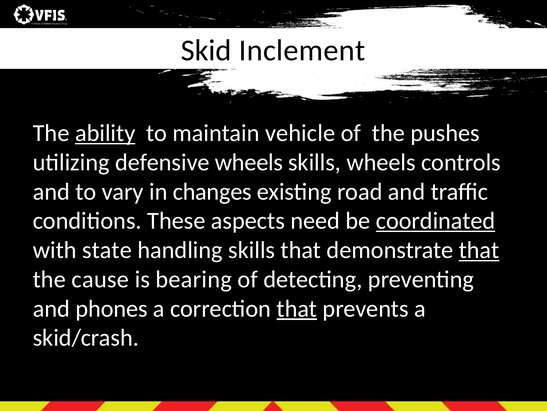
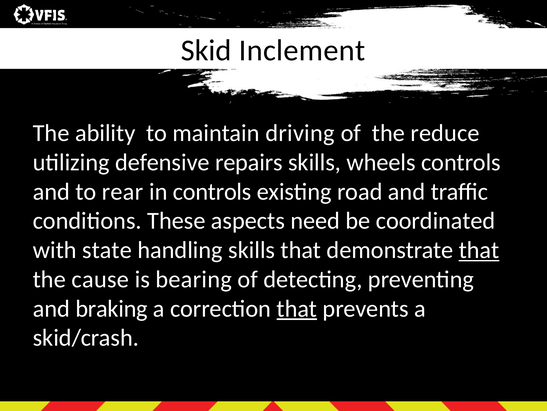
ability underline: present -> none (105, 133)
vehicle: vehicle -> driving (300, 133)
pushes: pushes -> reduce (445, 133)
defensive wheels: wheels -> repairs (249, 162)
vary: vary -> rear (123, 191)
in changes: changes -> controls (212, 191)
coordinated underline: present -> none (436, 221)
phones: phones -> braking (112, 308)
